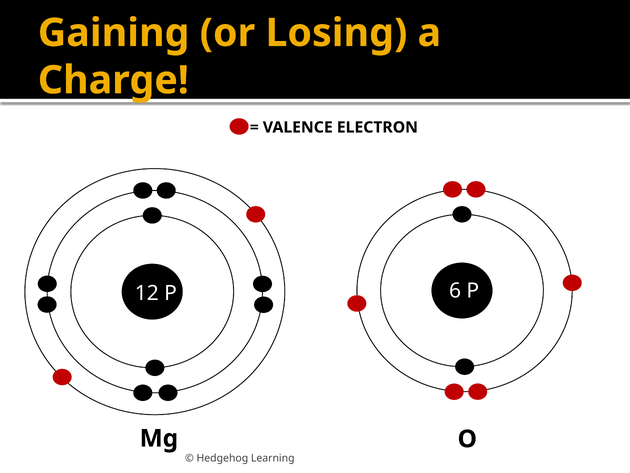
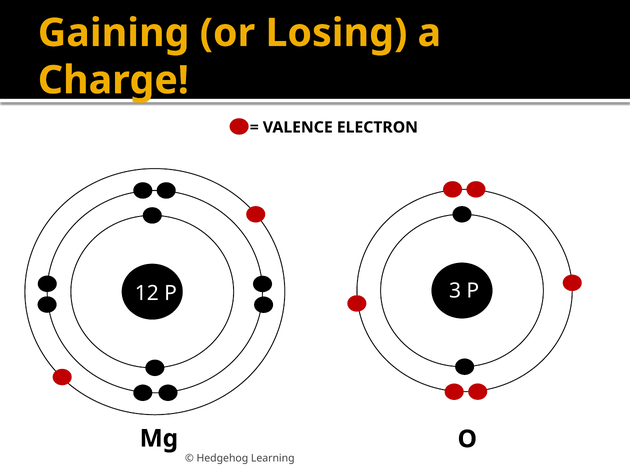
6: 6 -> 3 (455, 290)
